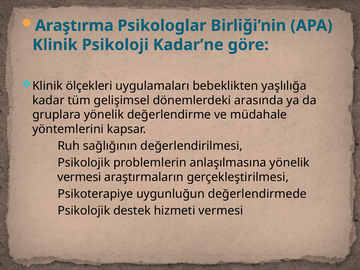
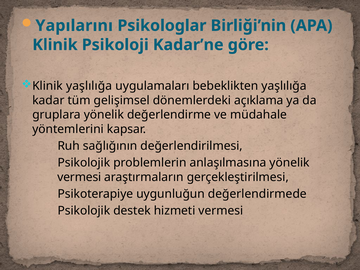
Araştırma: Araştırma -> Yapılarını (74, 26)
Klinik ölçekleri: ölçekleri -> yaşlılığa (89, 86)
arasında: arasında -> açıklama (259, 100)
